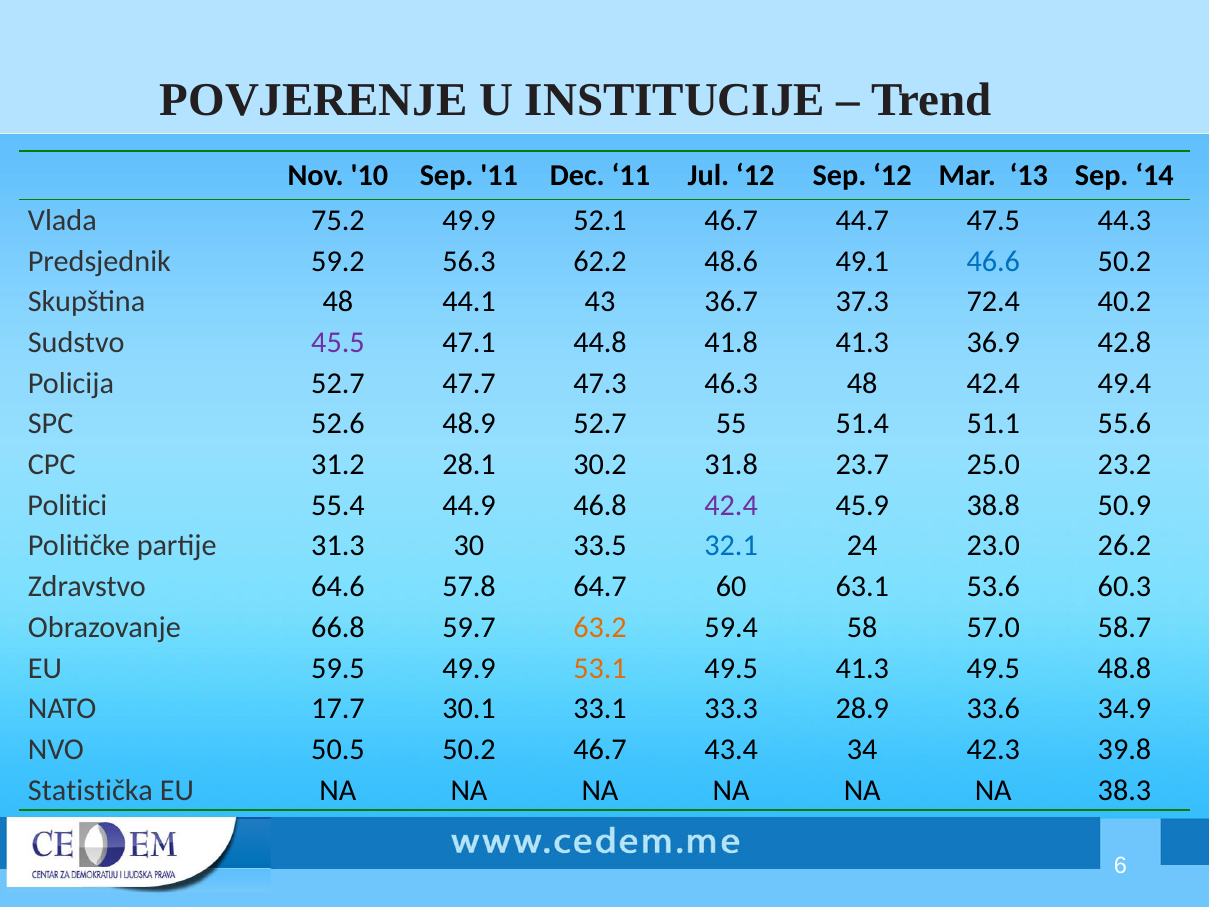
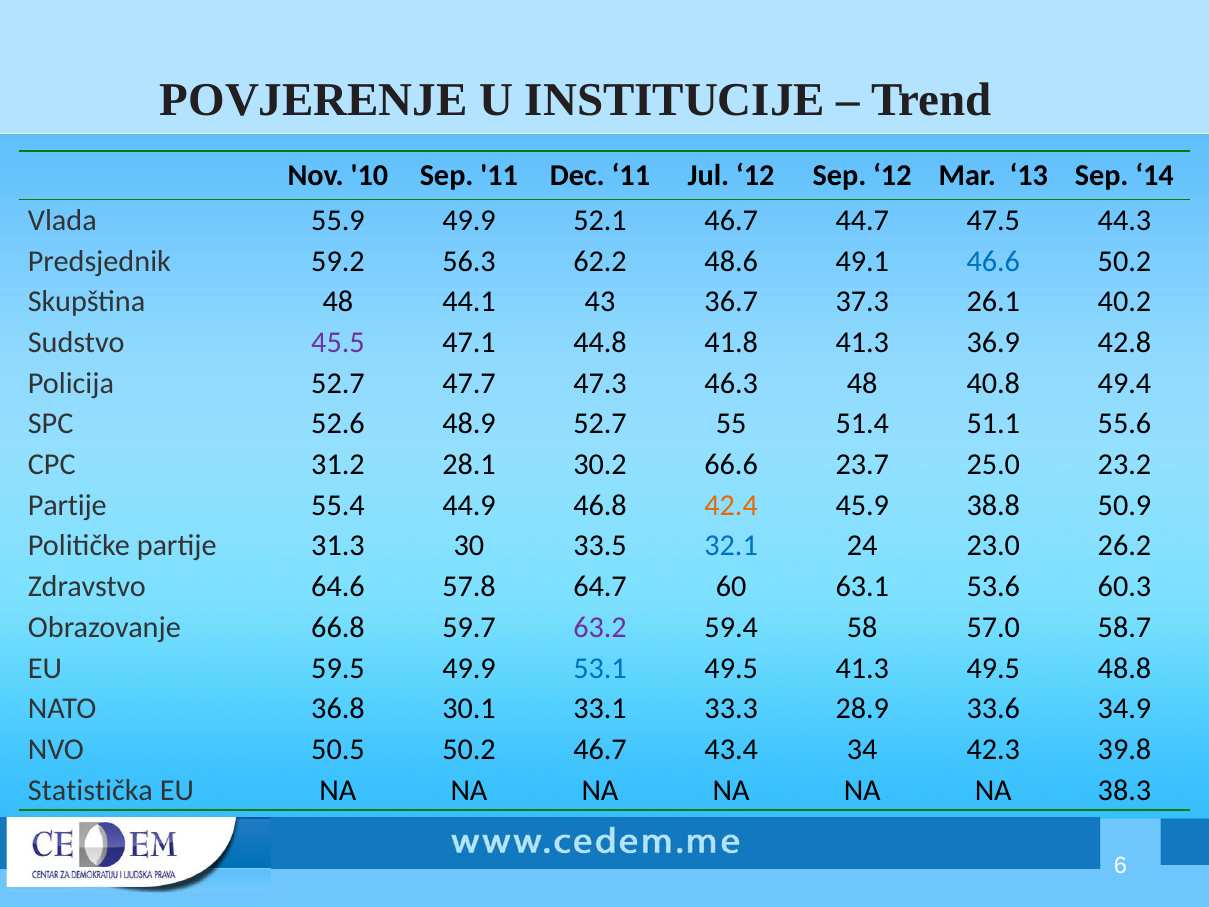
75.2: 75.2 -> 55.9 (338, 220)
72.4: 72.4 -> 26.1 (993, 302)
48 42.4: 42.4 -> 40.8 (993, 383)
31.8: 31.8 -> 66.6 (731, 464)
Politici: Politici -> Partije (67, 505)
42.4 colour: purple -> orange (731, 505)
63.2 colour: orange -> purple (600, 627)
53.1 colour: orange -> blue (600, 668)
17.7: 17.7 -> 36.8 (338, 709)
